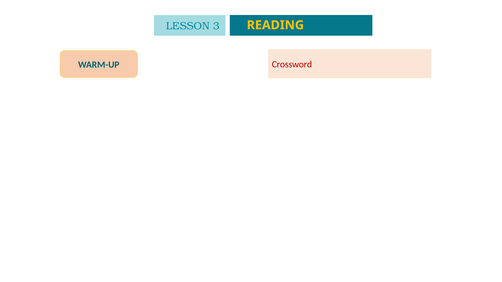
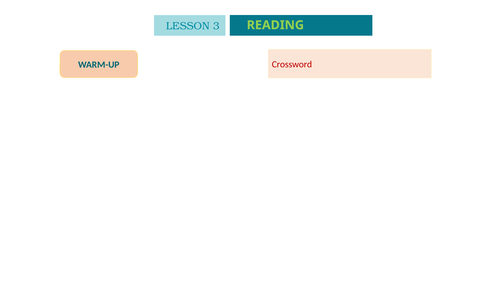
READING colour: yellow -> light green (275, 25)
